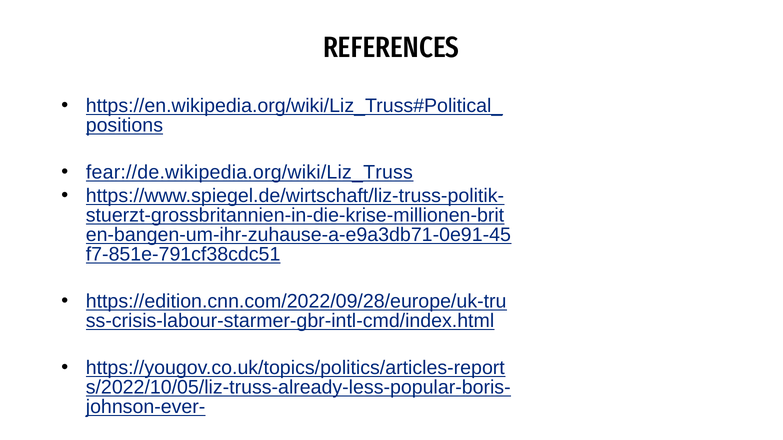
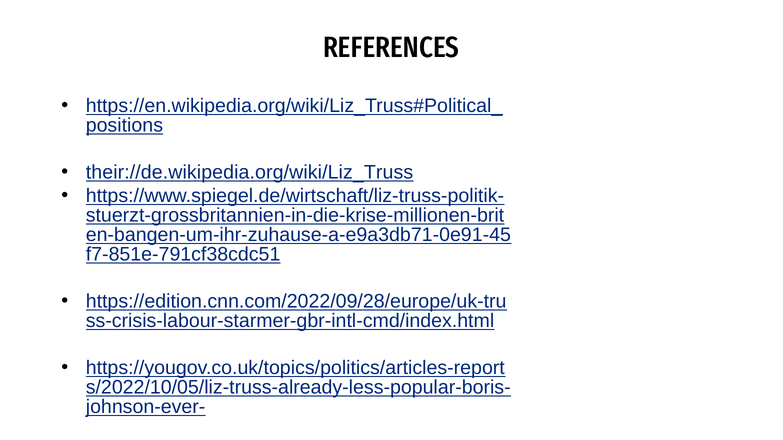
fear://de.wikipedia.org/wiki/Liz_Truss: fear://de.wikipedia.org/wiki/Liz_Truss -> their://de.wikipedia.org/wiki/Liz_Truss (249, 173)
